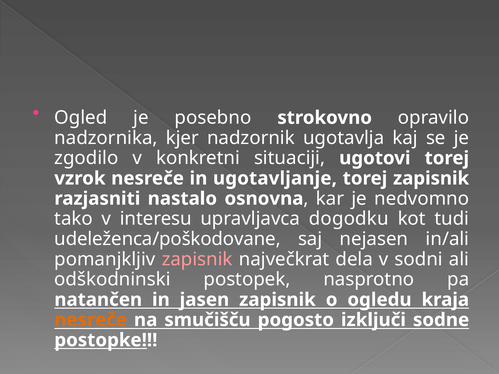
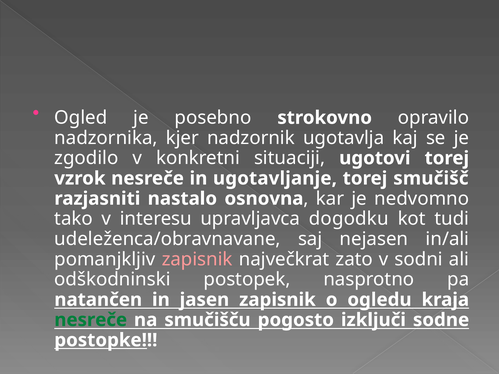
torej zapisnik: zapisnik -> smučišč (431, 178)
udeleženca/poškodovane: udeleženca/poškodovane -> udeleženca/obravnavane (167, 239)
dela: dela -> zato (354, 259)
nesreče colour: orange -> green (91, 320)
